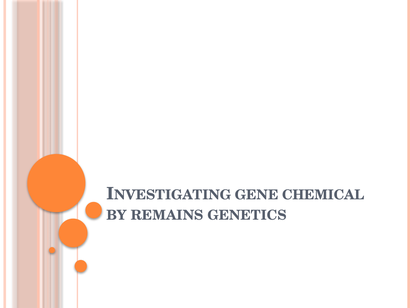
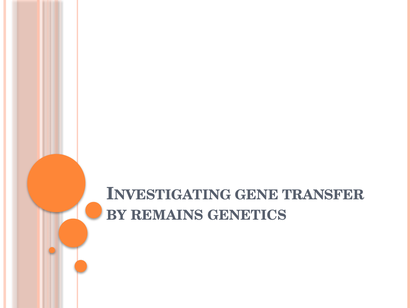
CHEMICAL: CHEMICAL -> TRANSFER (323, 195)
